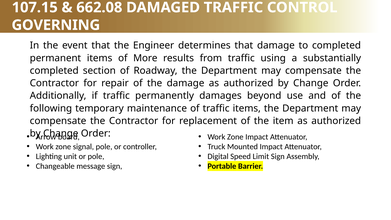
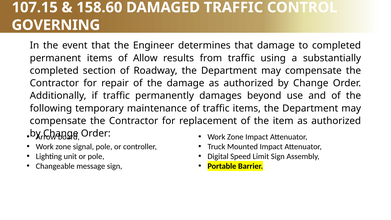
662.08: 662.08 -> 158.60 (99, 7)
More: More -> Allow (145, 58)
